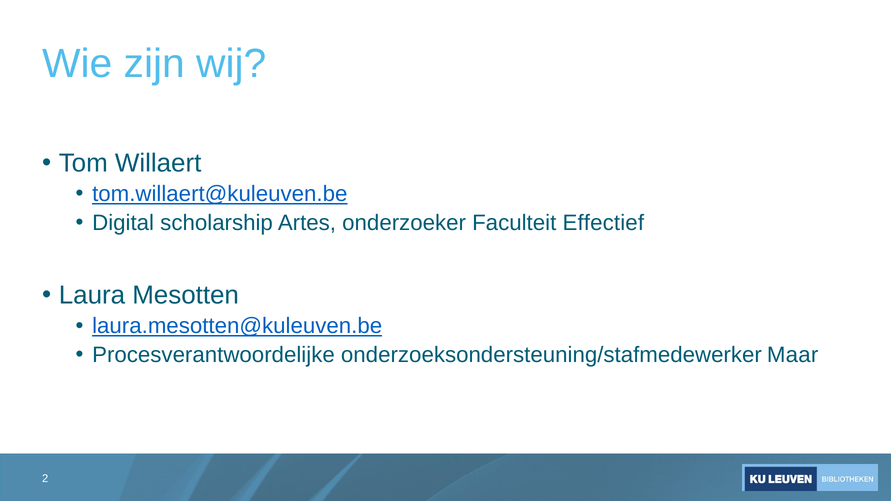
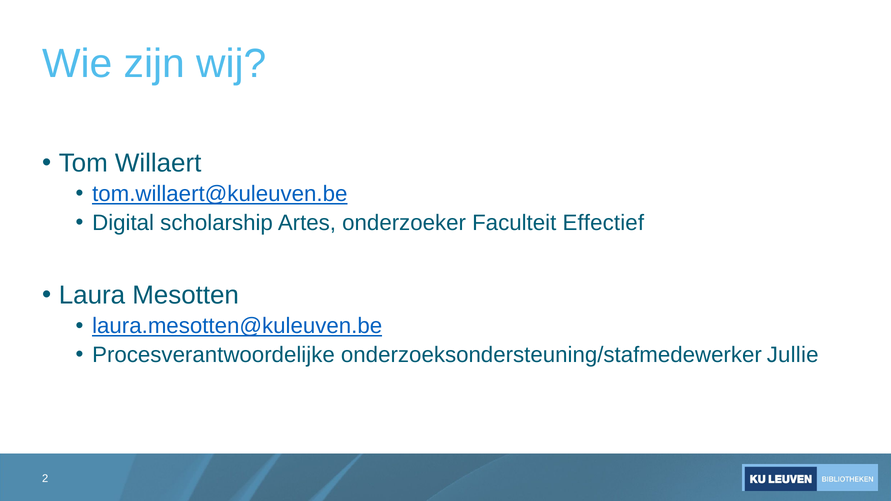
Maar: Maar -> Jullie (793, 355)
